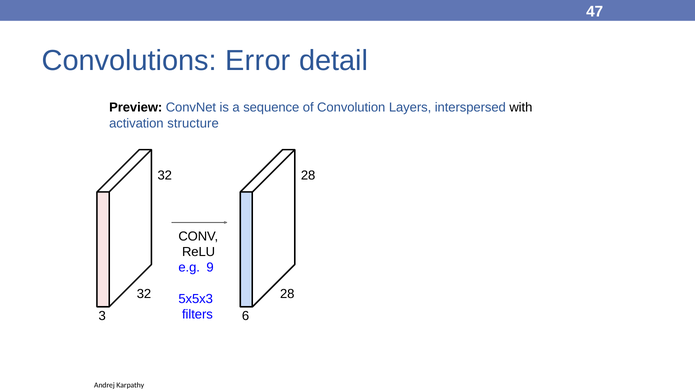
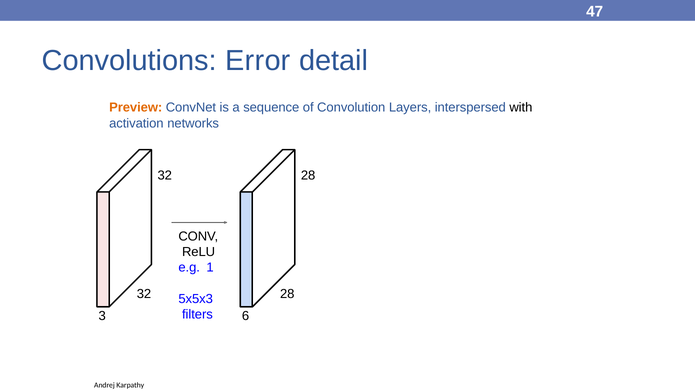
Preview colour: black -> orange (136, 108)
structure: structure -> networks (193, 123)
9: 9 -> 1 (210, 267)
